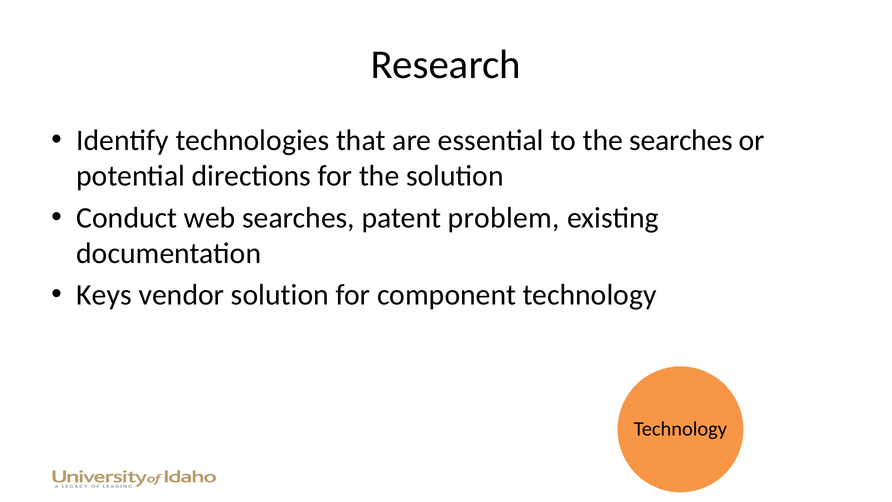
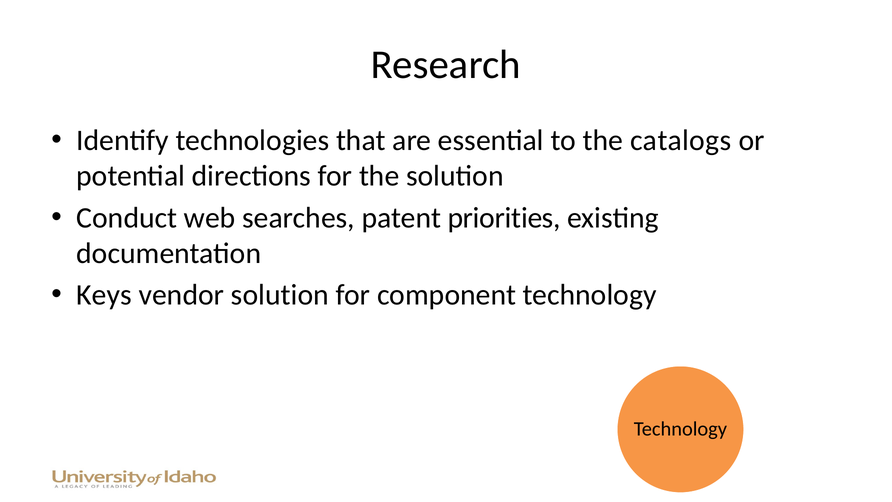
the searches: searches -> catalogs (681, 140)
problem: problem -> priorities (504, 218)
